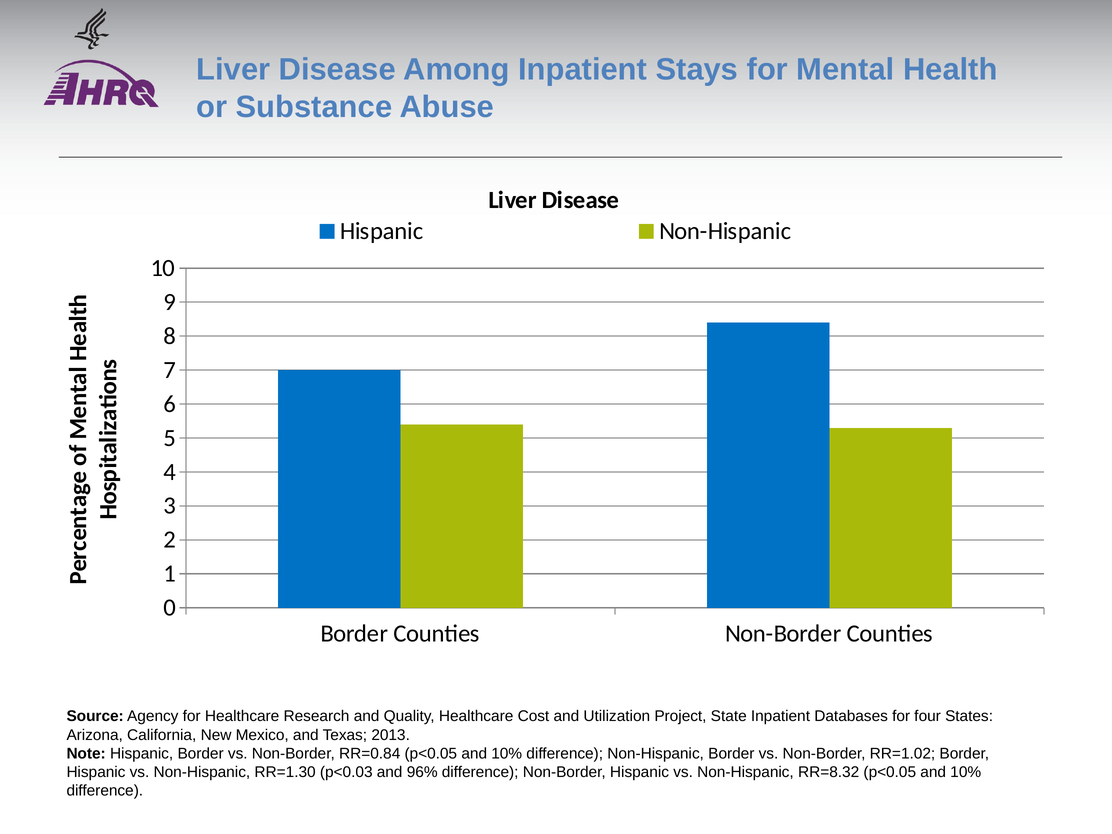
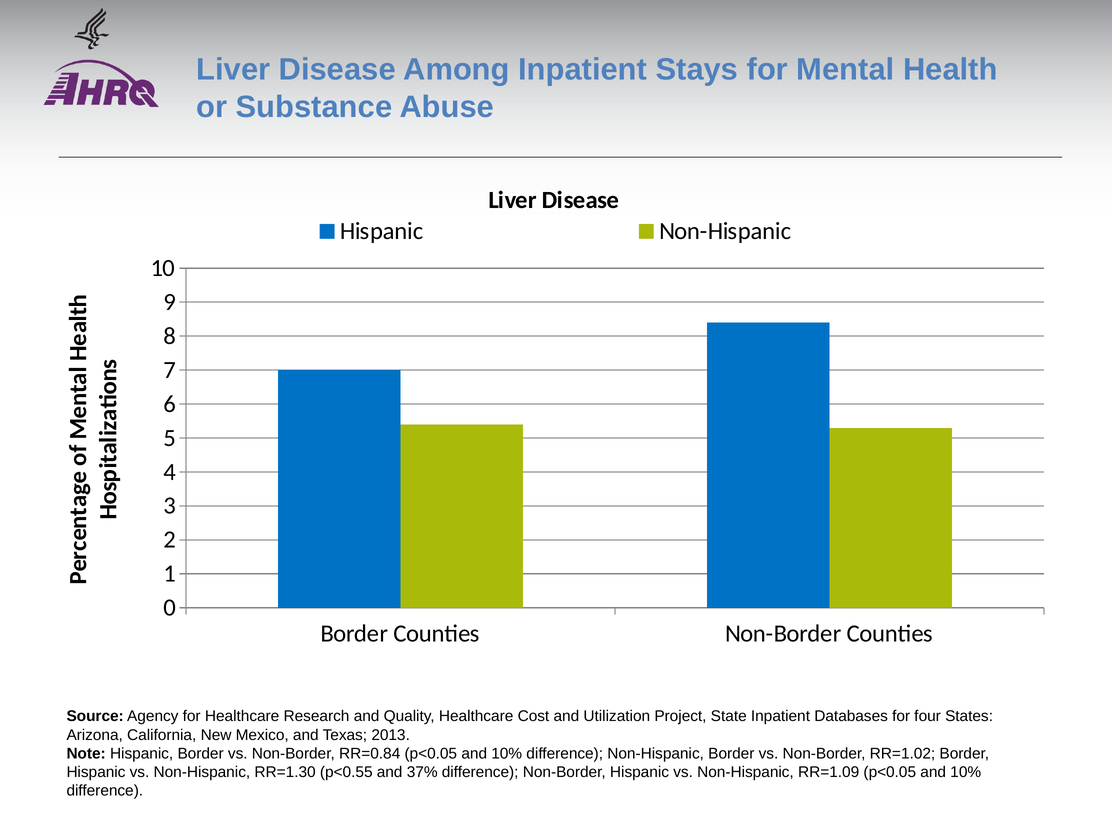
p<0.03: p<0.03 -> p<0.55 (346, 772)
96%: 96% -> 37% (422, 772)
RR=8.32: RR=8.32 -> RR=1.09 (829, 772)
